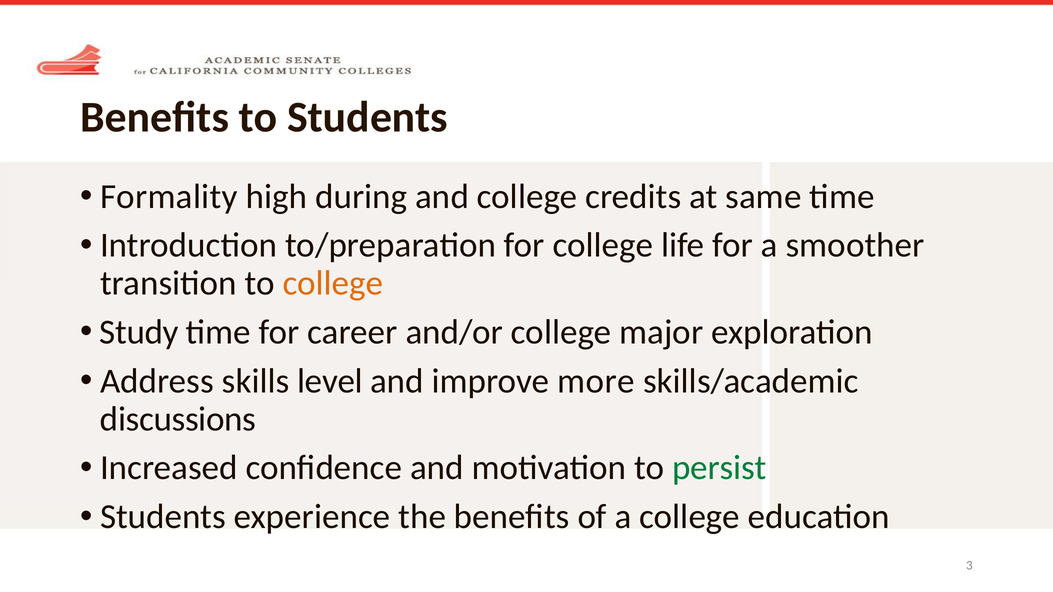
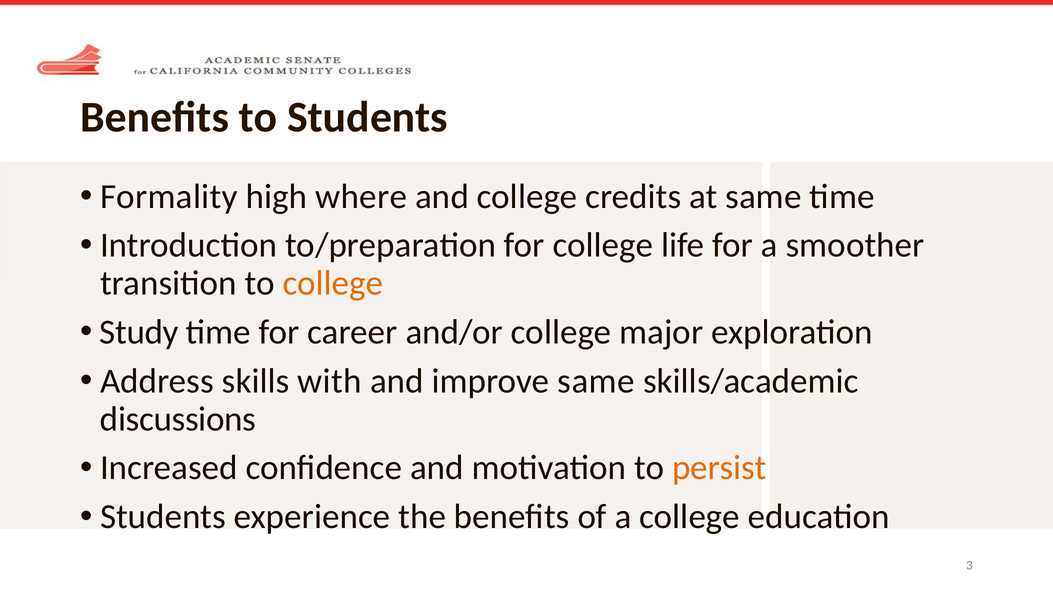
during: during -> where (361, 197)
level: level -> with (330, 381)
improve more: more -> same (596, 381)
persist colour: green -> orange (719, 468)
